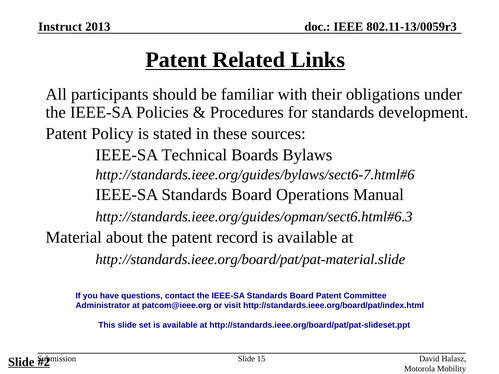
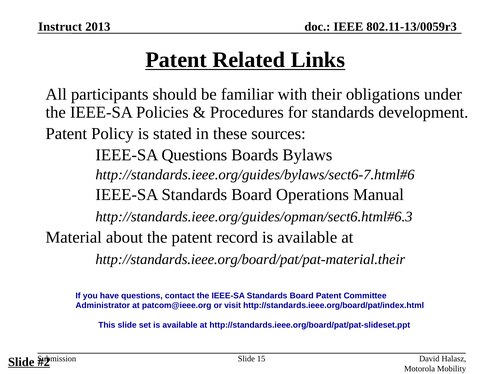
IEEE-SA Technical: Technical -> Questions (194, 155)
http://standards.ieee.org/board/pat/pat-material.slide: http://standards.ieee.org/board/pat/pat-material.slide -> http://standards.ieee.org/board/pat/pat-material.their (250, 259)
